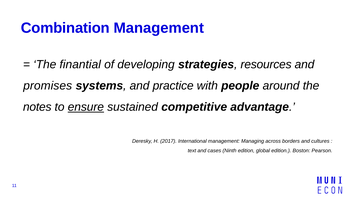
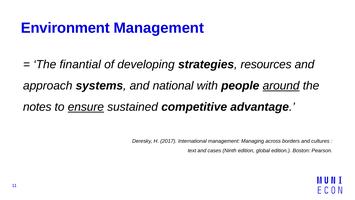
Combination: Combination -> Environment (65, 28)
promises: promises -> approach (48, 86)
practice: practice -> national (173, 86)
around underline: none -> present (281, 86)
